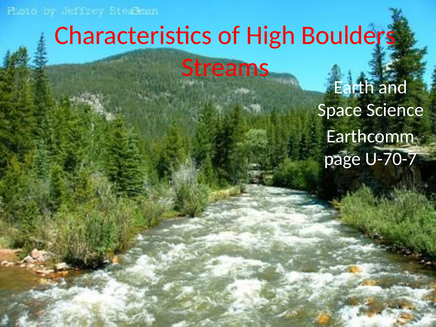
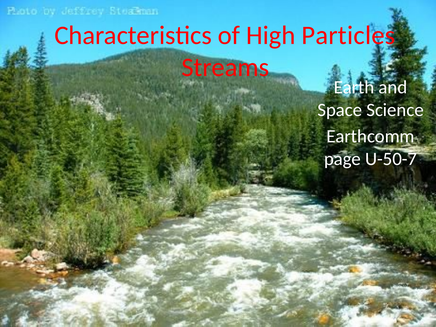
Boulders: Boulders -> Particles (348, 35)
U-70-7: U-70-7 -> U-50-7 (391, 159)
